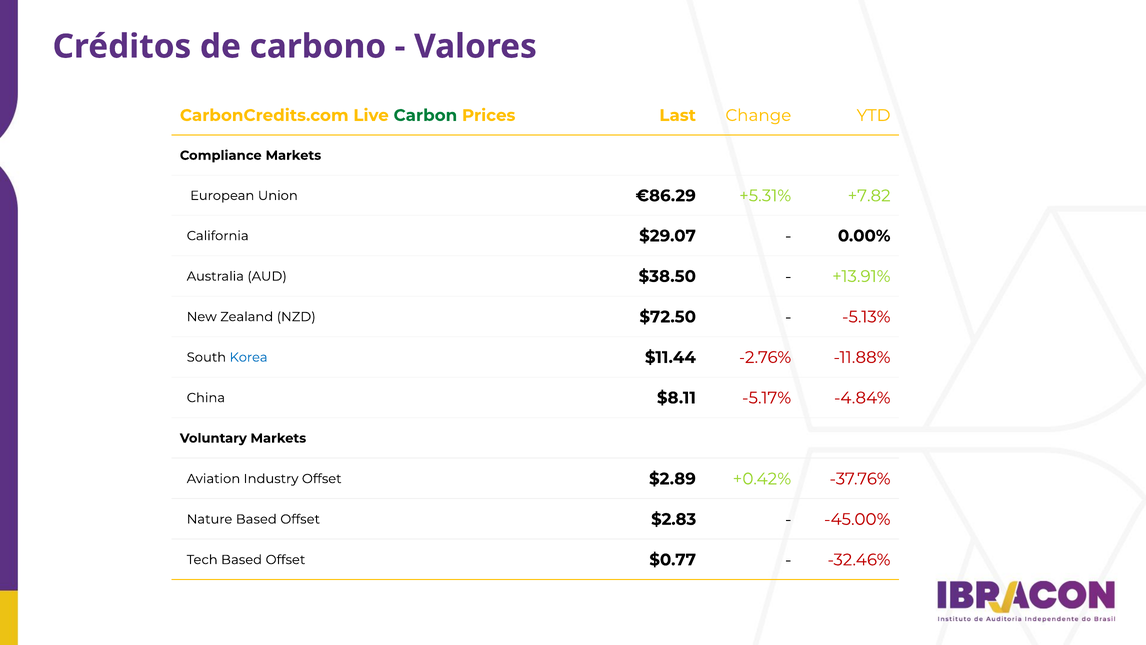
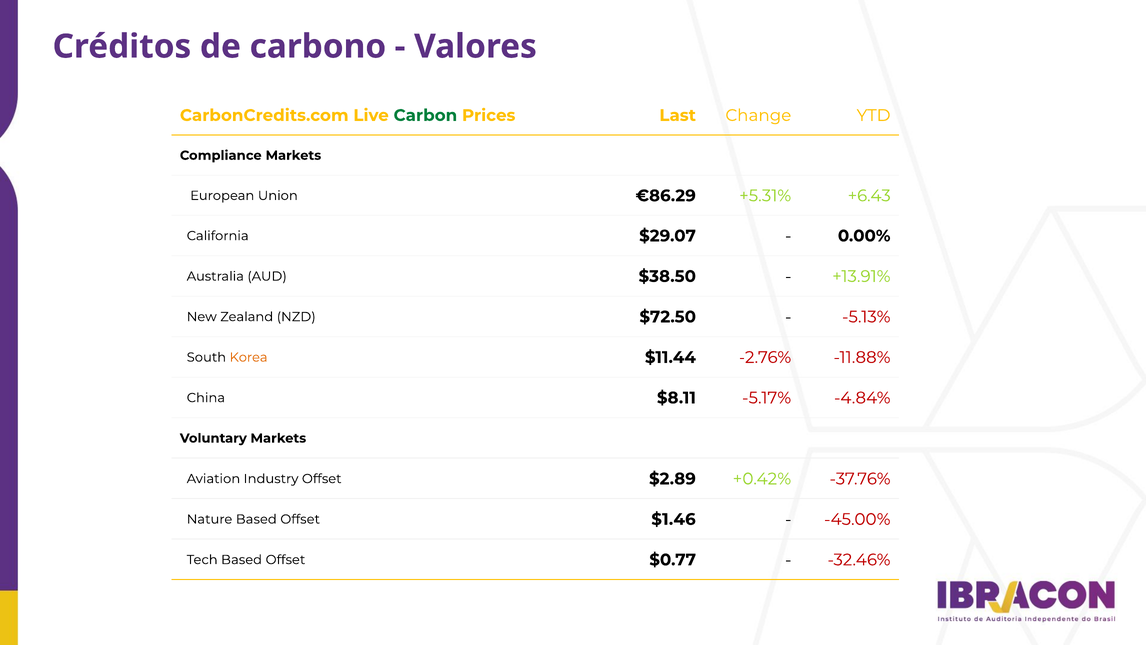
+7.82: +7.82 -> +6.43 (869, 196)
Korea colour: blue -> orange (249, 357)
$2.83: $2.83 -> $1.46 (674, 519)
